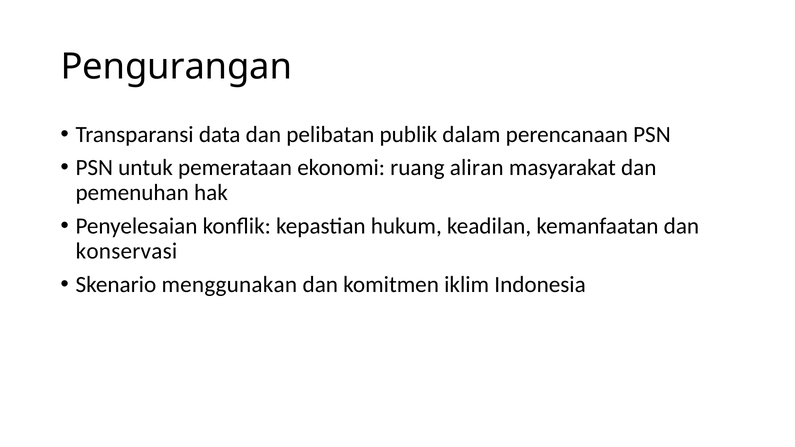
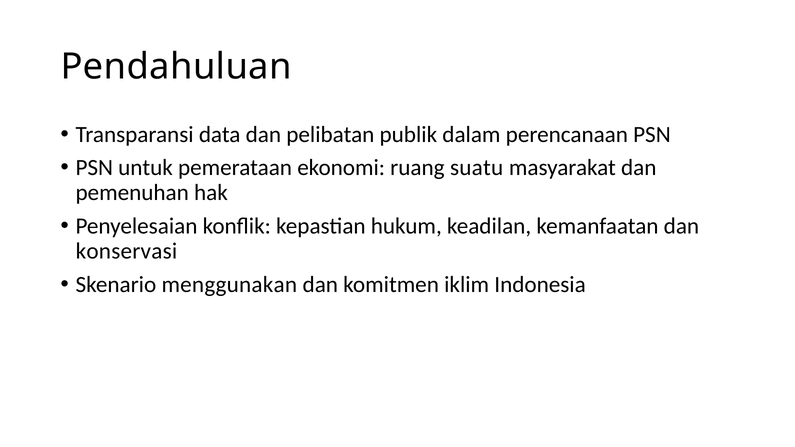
Pengurangan: Pengurangan -> Pendahuluan (176, 67)
aliran: aliran -> suatu (477, 168)
